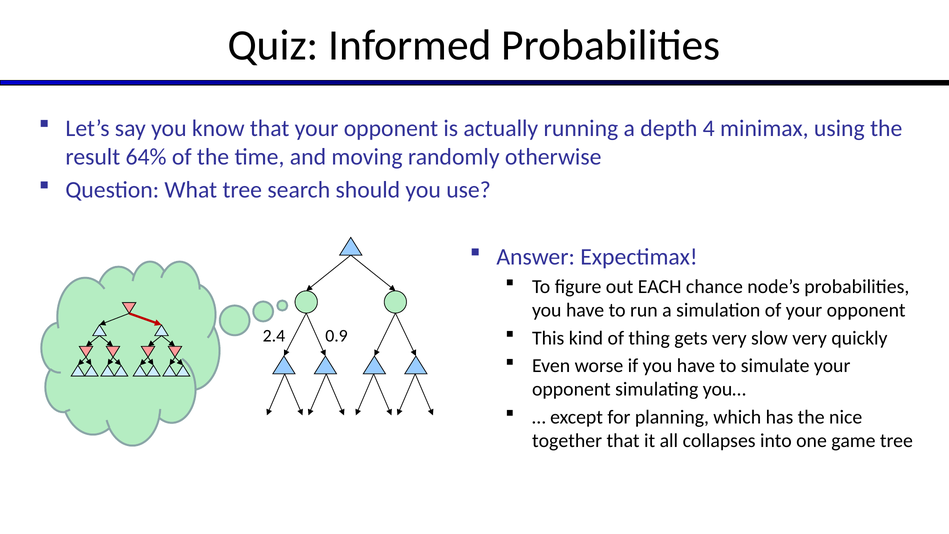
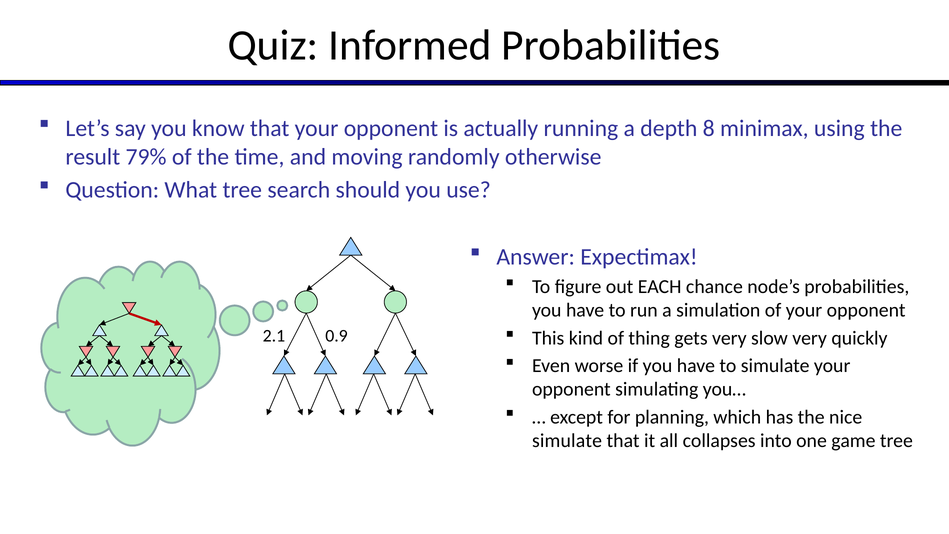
4: 4 -> 8 (709, 128)
64%: 64% -> 79% (146, 157)
2.4: 2.4 -> 2.1 (274, 336)
together: together -> simulate (567, 441)
